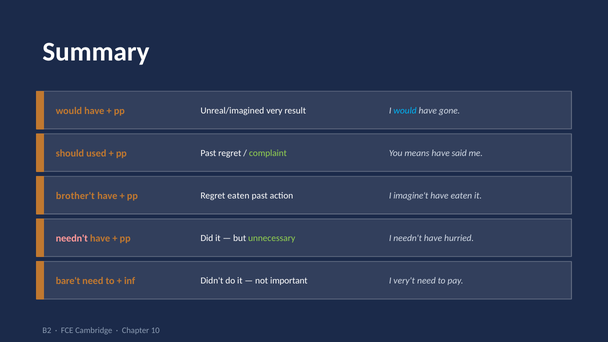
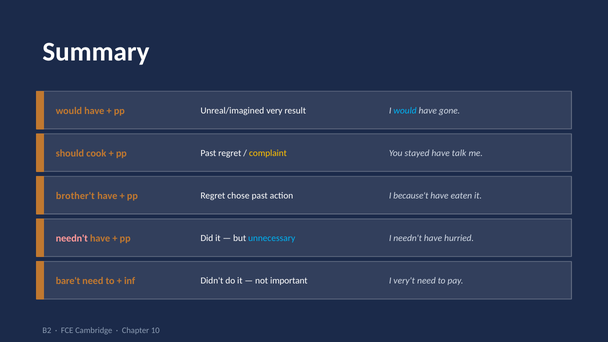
used: used -> cook (96, 153)
complaint colour: light green -> yellow (268, 153)
means: means -> stayed (417, 153)
said: said -> talk (459, 153)
Regret eaten: eaten -> chose (238, 196)
imagine't: imagine't -> because't (411, 196)
unnecessary colour: light green -> light blue (272, 238)
